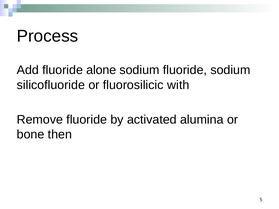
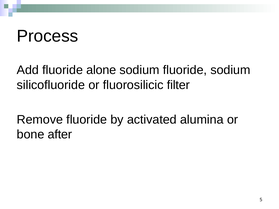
with: with -> filter (178, 85)
then: then -> after (60, 135)
